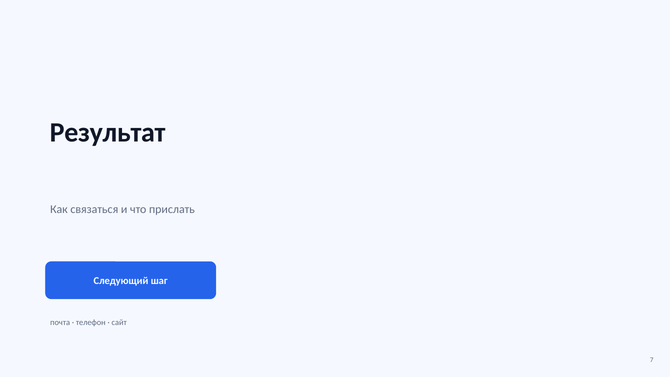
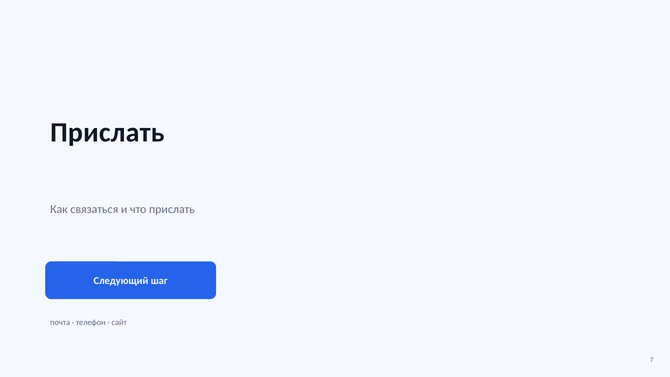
Результат: Результат -> Прислать (107, 133)
